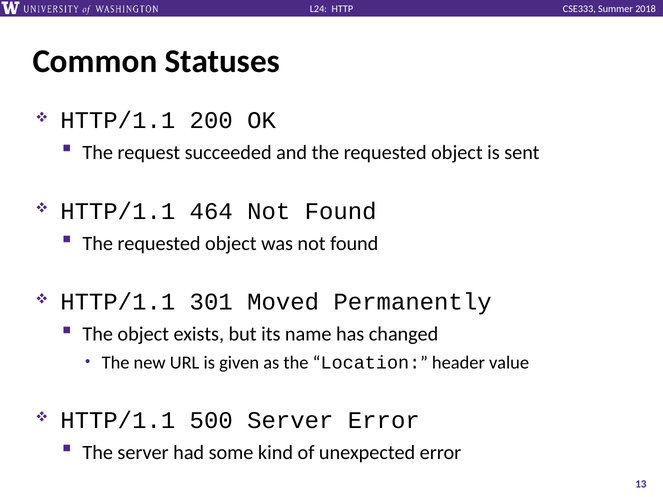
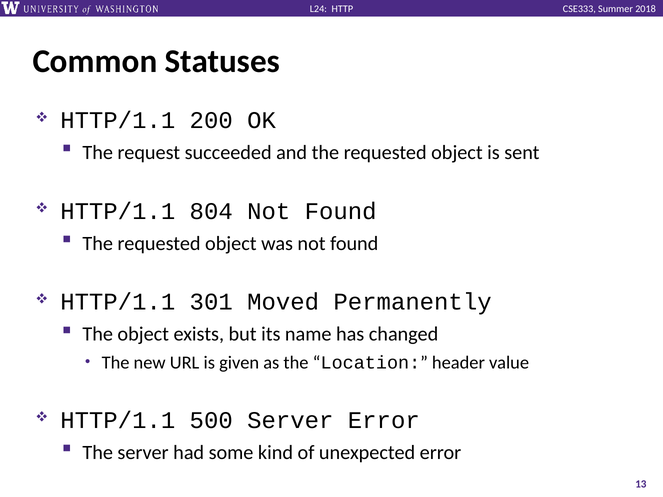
464: 464 -> 804 (211, 211)
